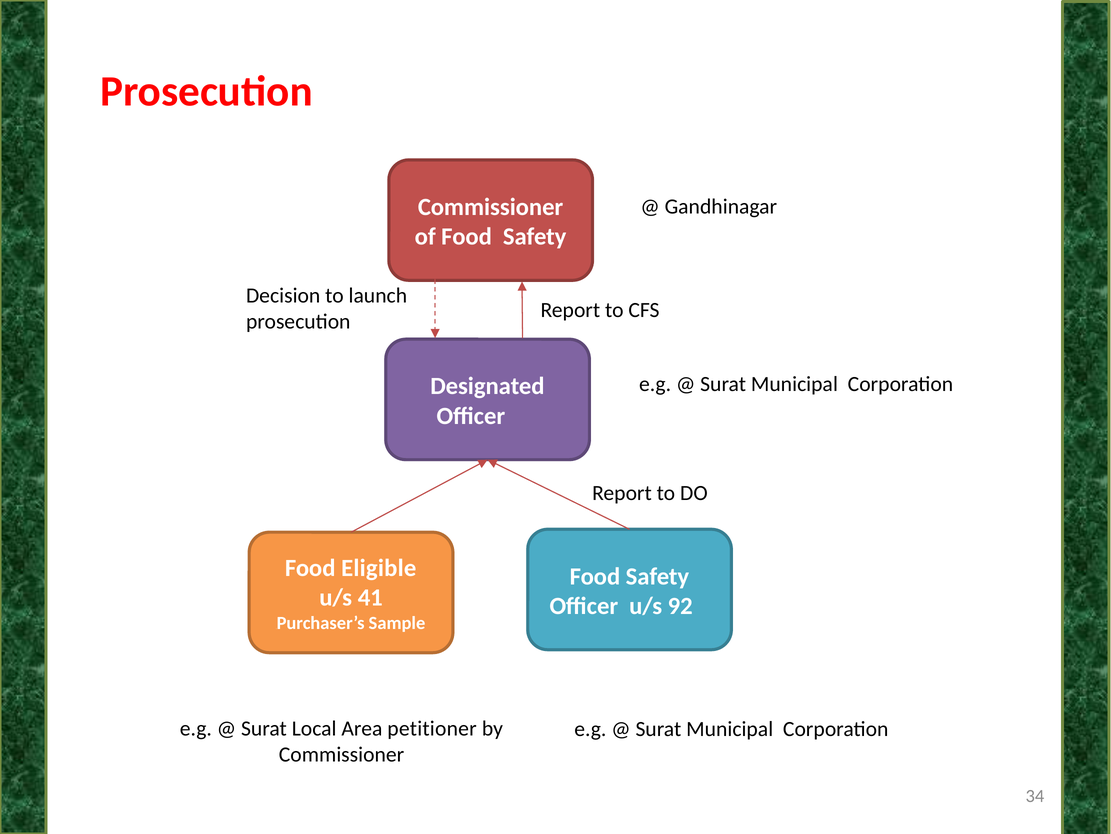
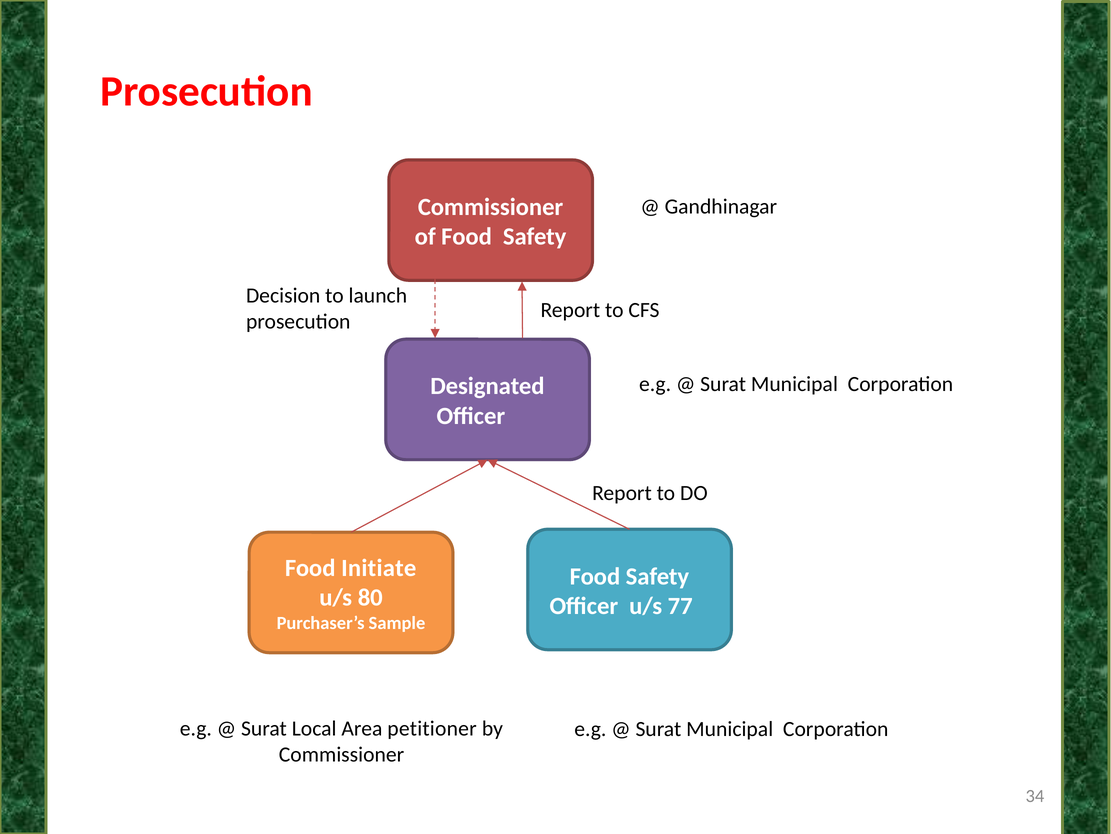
Eligible: Eligible -> Initiate (379, 568)
41: 41 -> 80 (370, 597)
92: 92 -> 77 (680, 605)
